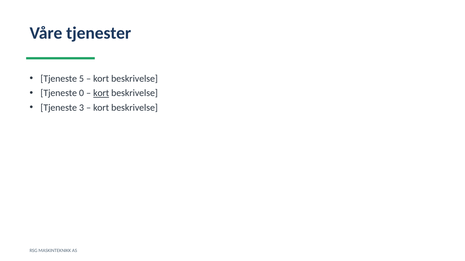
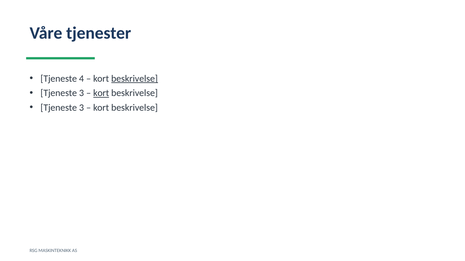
5: 5 -> 4 (82, 79)
beskrivelse underline: none -> present (135, 79)
0: 0 -> 3 (82, 93)
